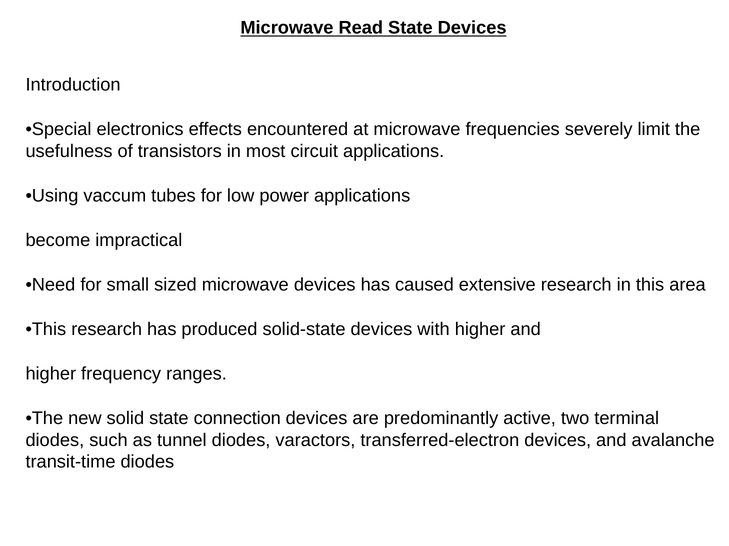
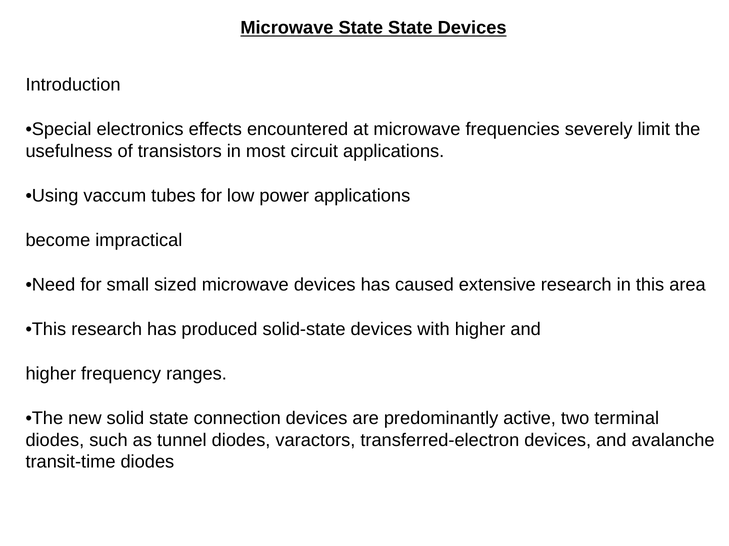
Microwave Read: Read -> State (361, 28)
